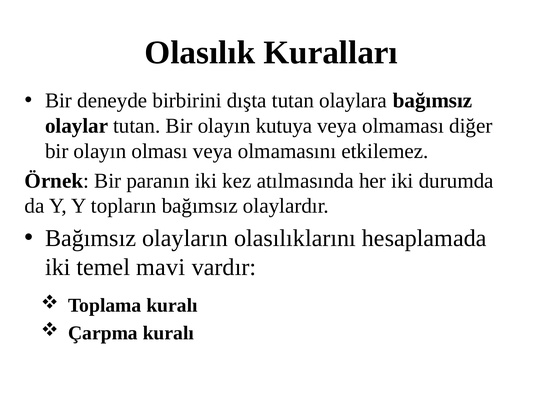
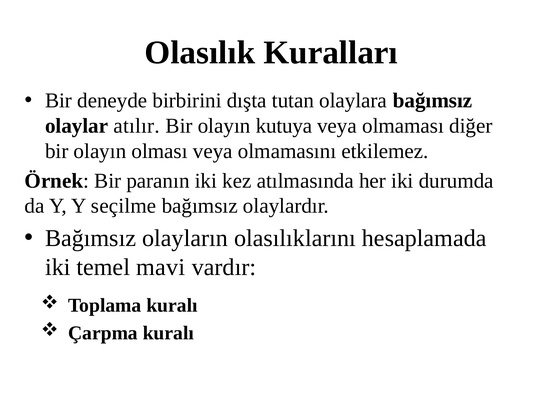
olaylar tutan: tutan -> atılır (137, 126)
topların: topların -> seçilme (124, 206)
